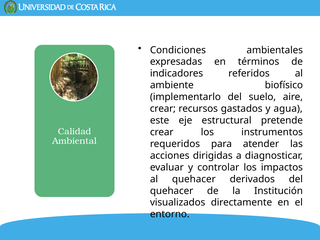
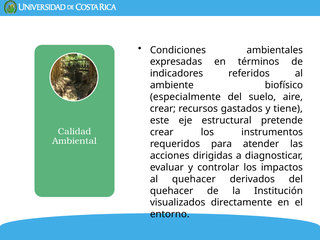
implementarlo: implementarlo -> especialmente (185, 97)
agua: agua -> tiene (288, 109)
